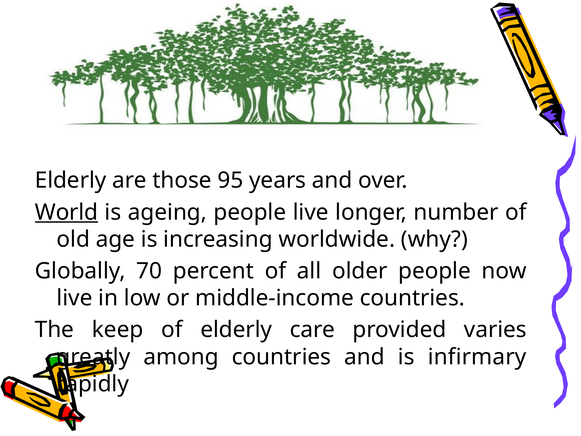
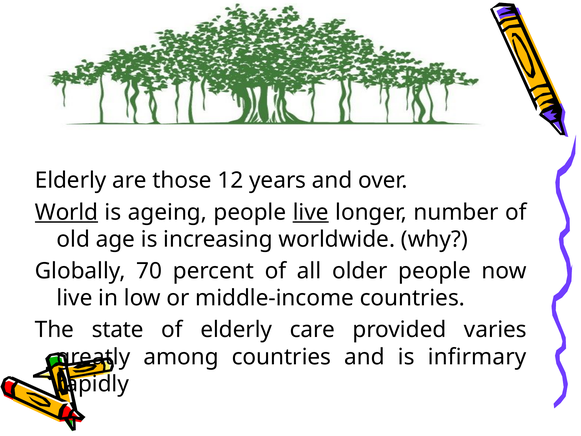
95: 95 -> 12 (230, 180)
live underline: none -> present (311, 212)
keep: keep -> state (118, 330)
